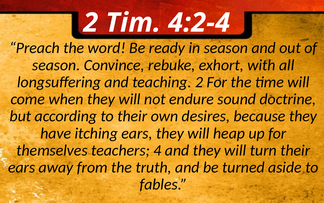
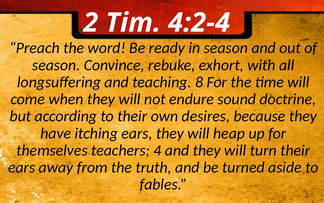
teaching 2: 2 -> 8 (199, 82)
